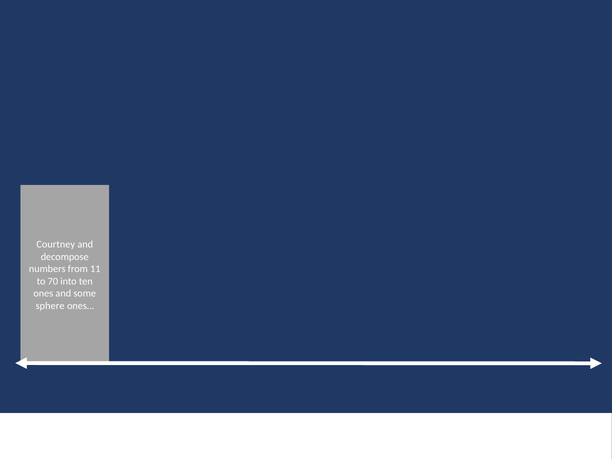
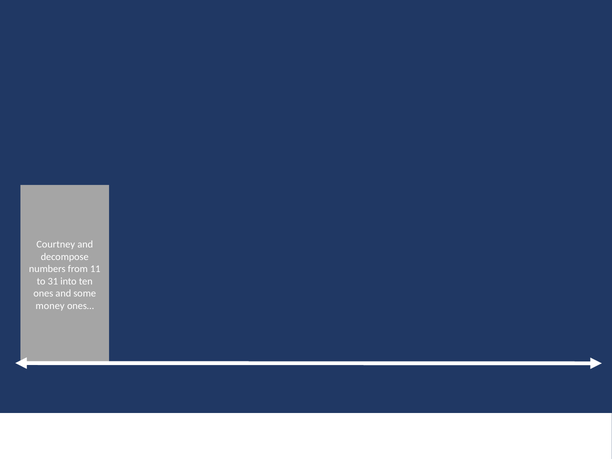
70: 70 -> 31 (53, 281)
sphere: sphere -> money (50, 306)
